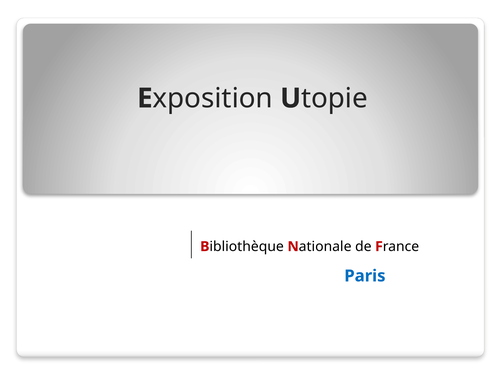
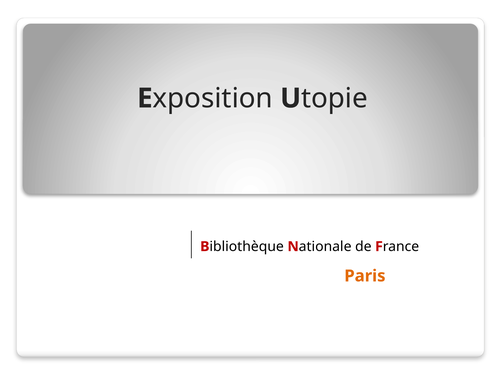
Paris colour: blue -> orange (365, 276)
